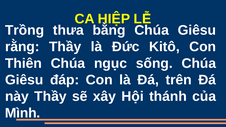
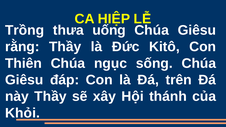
bằng: bằng -> uống (109, 30)
Mình: Mình -> Khỏi (22, 113)
